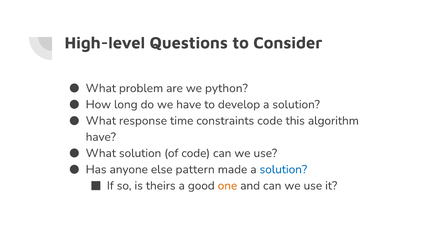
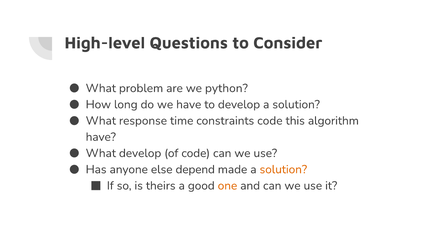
What solution: solution -> develop (140, 153)
pattern: pattern -> depend (195, 169)
solution colour: blue -> orange (283, 169)
